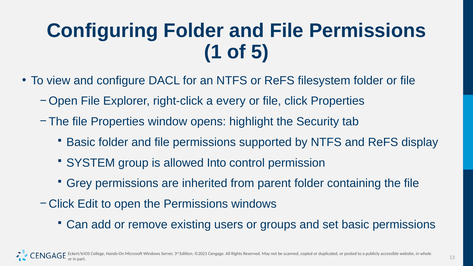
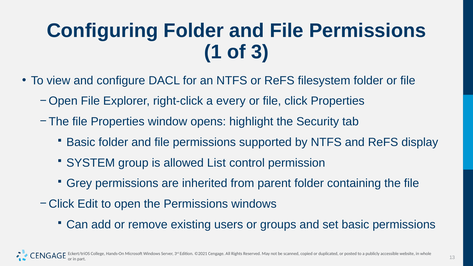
5: 5 -> 3 (260, 52)
Into: Into -> List (216, 163)
